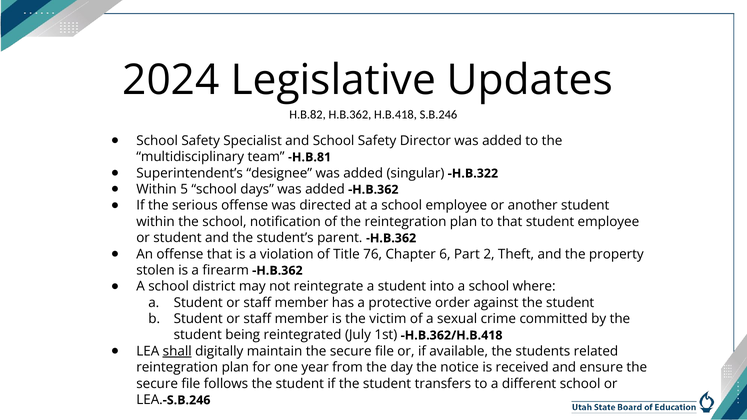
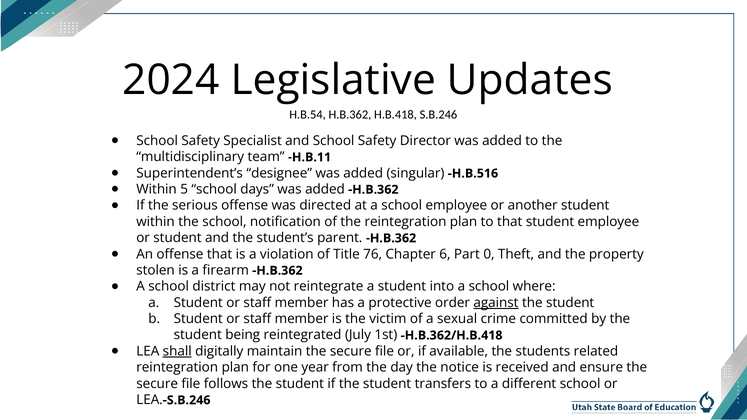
H.B.82: H.B.82 -> H.B.54 (308, 115)
H.B.81: H.B.81 -> H.B.11 (310, 157)
H.B.322: H.B.322 -> H.B.516 (473, 173)
2: 2 -> 0 (489, 254)
against underline: none -> present (496, 303)
